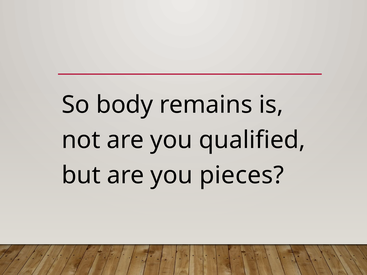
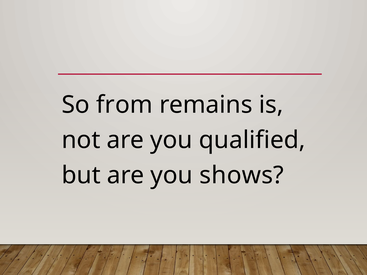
body: body -> from (125, 105)
pieces: pieces -> shows (242, 175)
